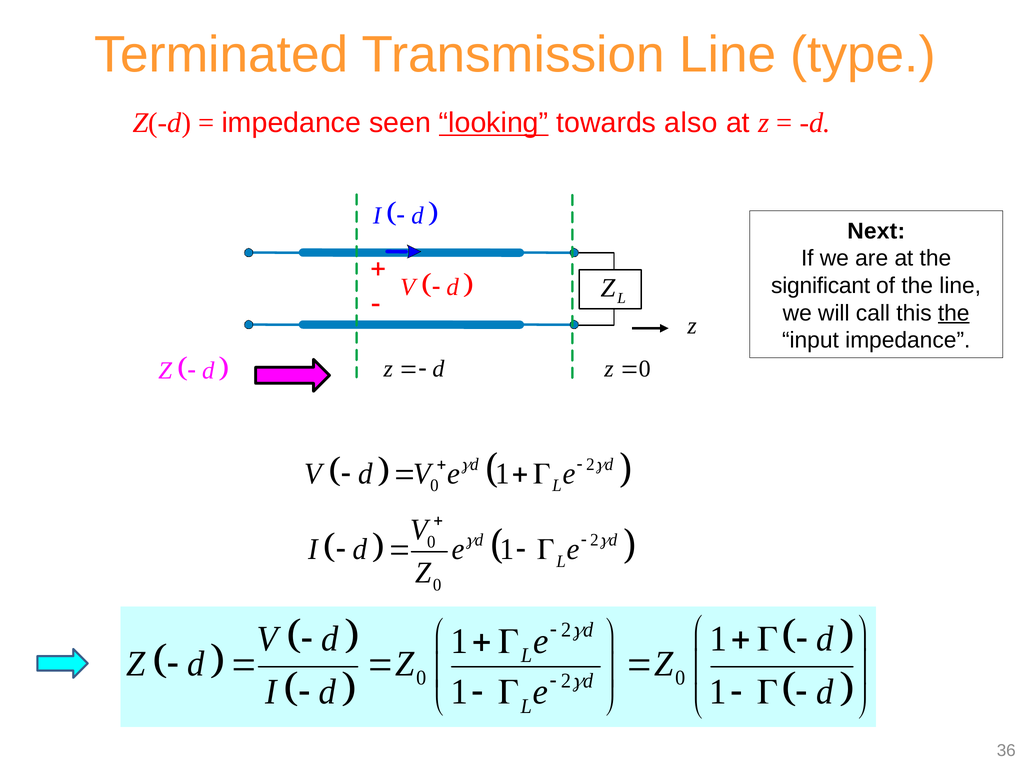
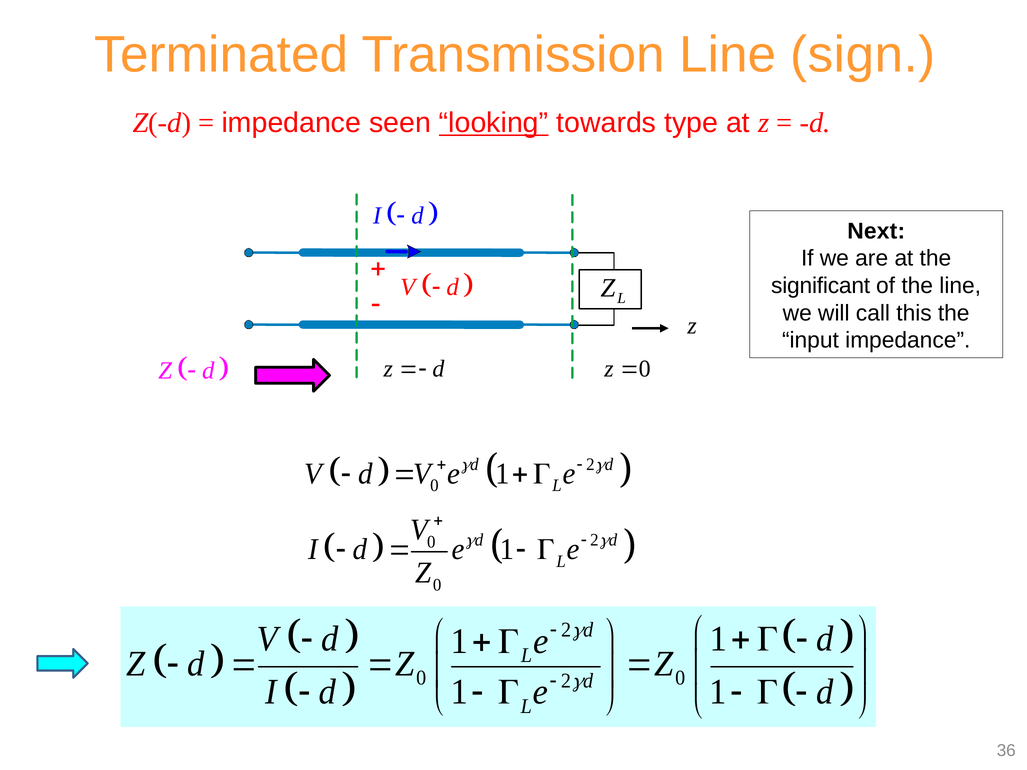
type: type -> sign (863, 55)
also: also -> type (691, 123)
the underline: present -> none (954, 313)
